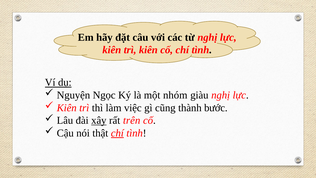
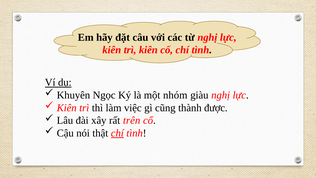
Nguyện: Nguyện -> Khuyên (73, 95)
bước: bước -> được (216, 108)
xây underline: present -> none (99, 120)
